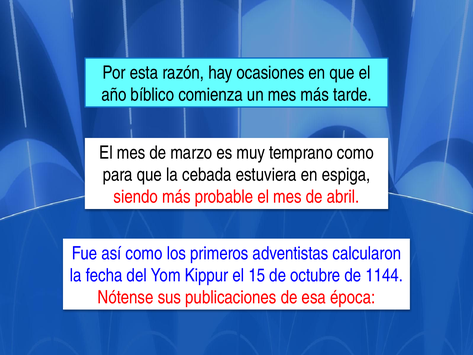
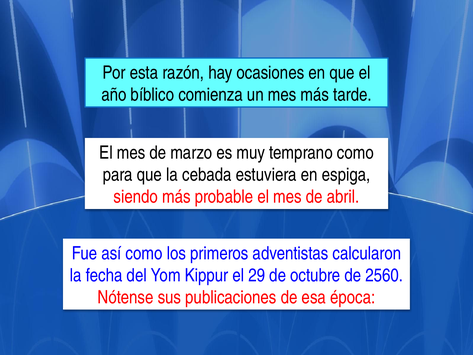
15: 15 -> 29 (257, 275)
1144: 1144 -> 2560 (384, 275)
